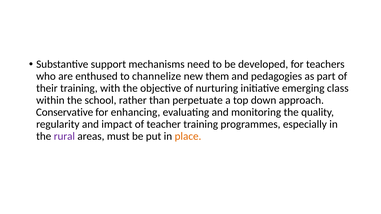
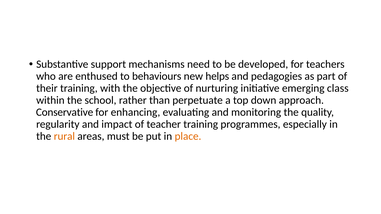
channelize: channelize -> behaviours (157, 76)
them: them -> helps (217, 76)
rural colour: purple -> orange (64, 136)
